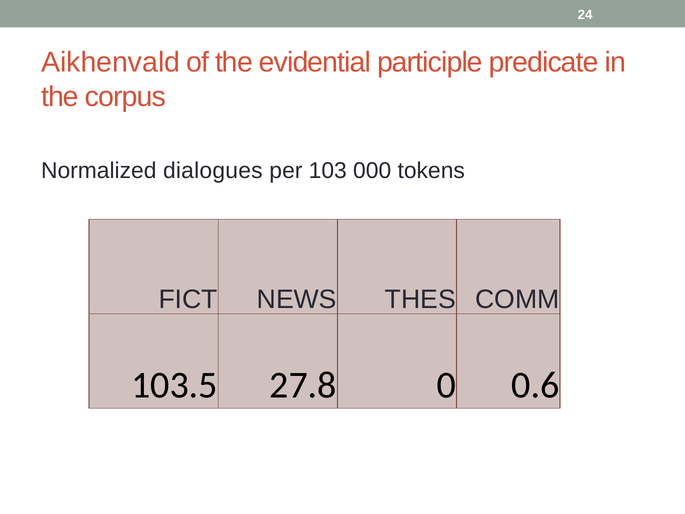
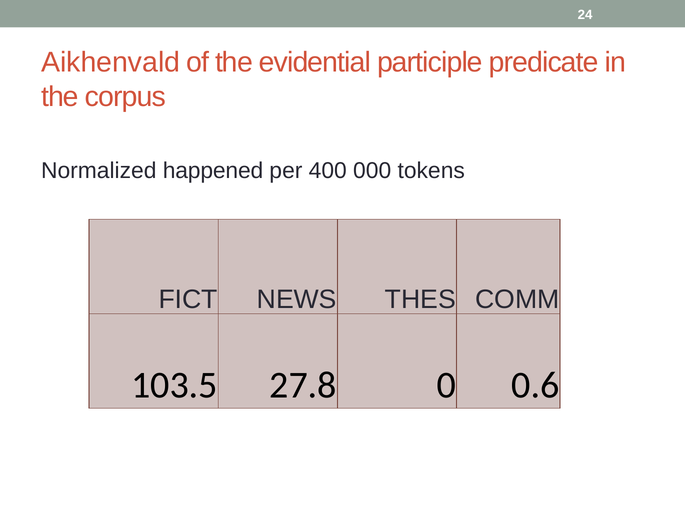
dialogues: dialogues -> happened (213, 171)
103: 103 -> 400 (328, 171)
